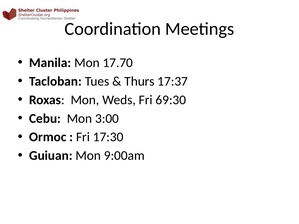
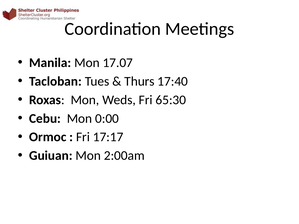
17.70: 17.70 -> 17.07 (118, 63)
17:37: 17:37 -> 17:40 (173, 81)
69:30: 69:30 -> 65:30 (171, 100)
3:00: 3:00 -> 0:00 (107, 119)
17:30: 17:30 -> 17:17 (108, 137)
9:00am: 9:00am -> 2:00am (124, 156)
